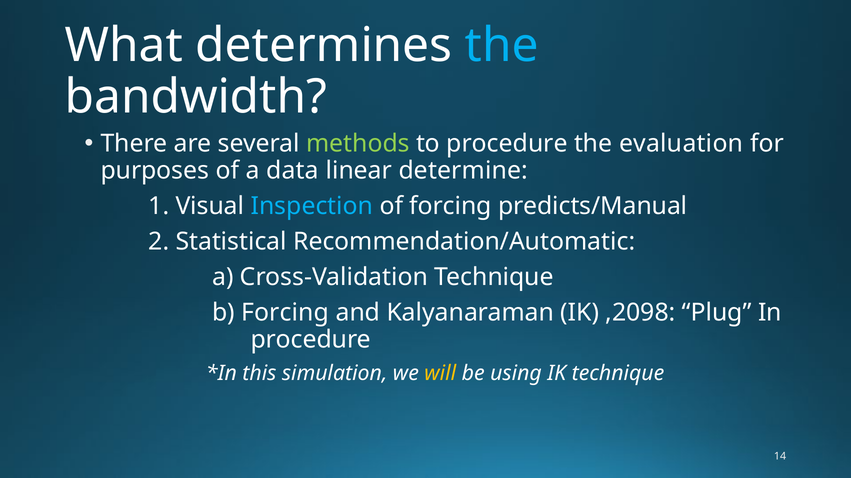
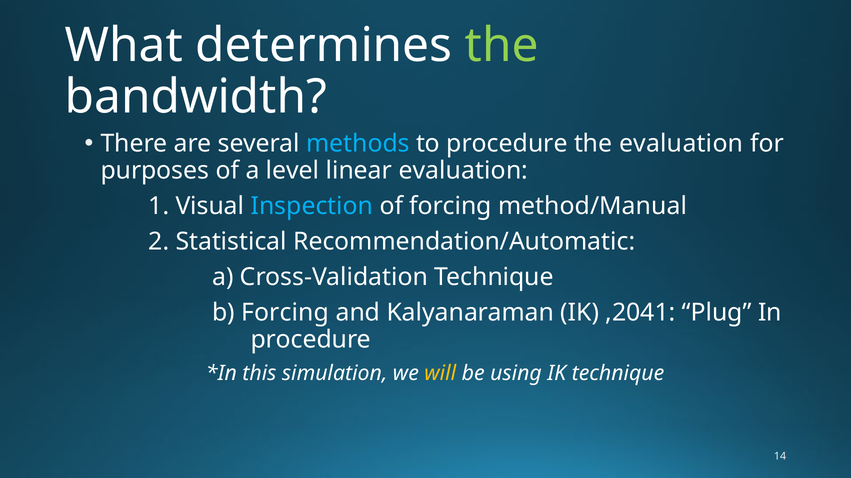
the colour: light blue -> light green (502, 46)
methods colour: light green -> light blue (358, 144)
data: data -> level (293, 171)
linear determine: determine -> evaluation (463, 171)
predicts/Manual: predicts/Manual -> method/Manual (593, 206)
,2098: ,2098 -> ,2041 (640, 313)
